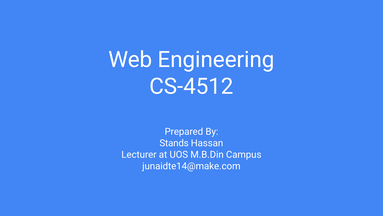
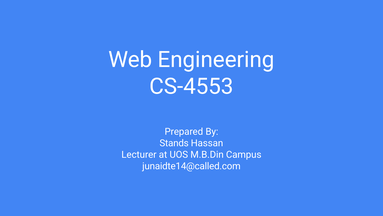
CS-4512: CS-4512 -> CS-4553 (191, 86)
junaidte14@make.com: junaidte14@make.com -> junaidte14@called.com (191, 166)
